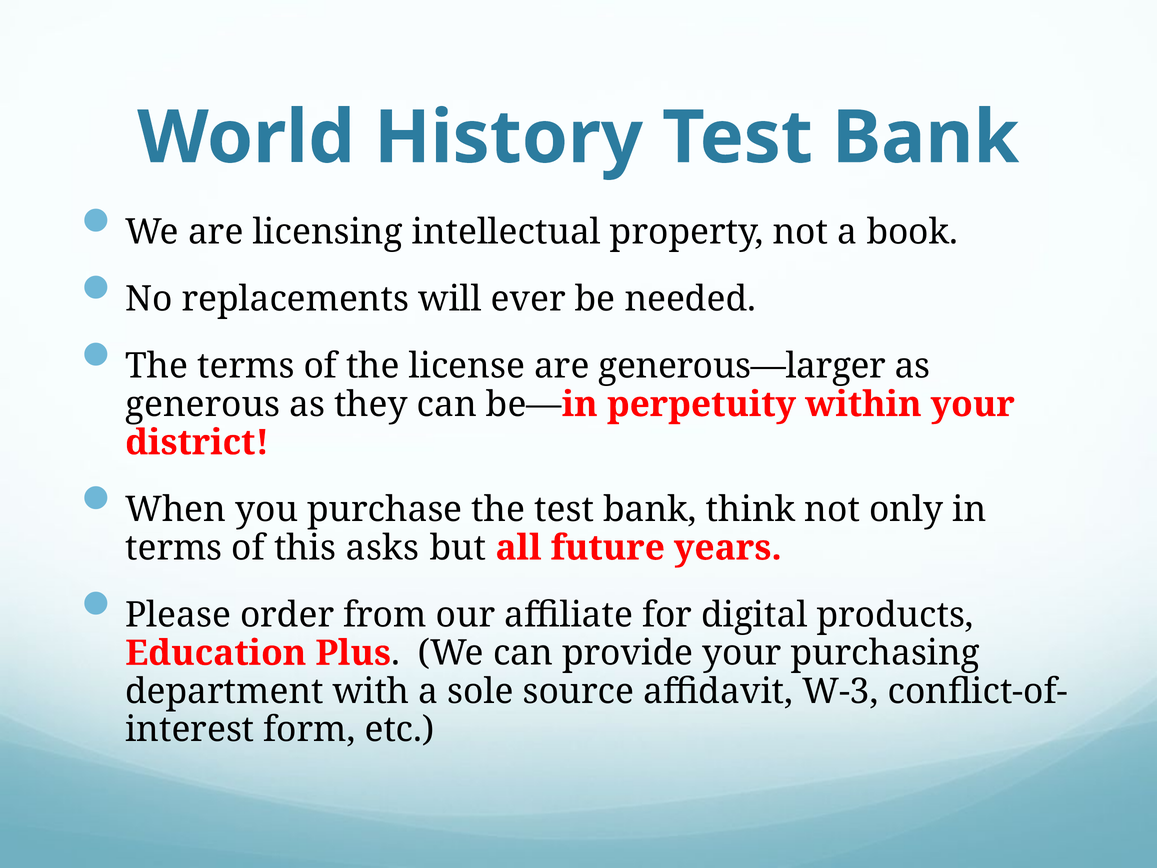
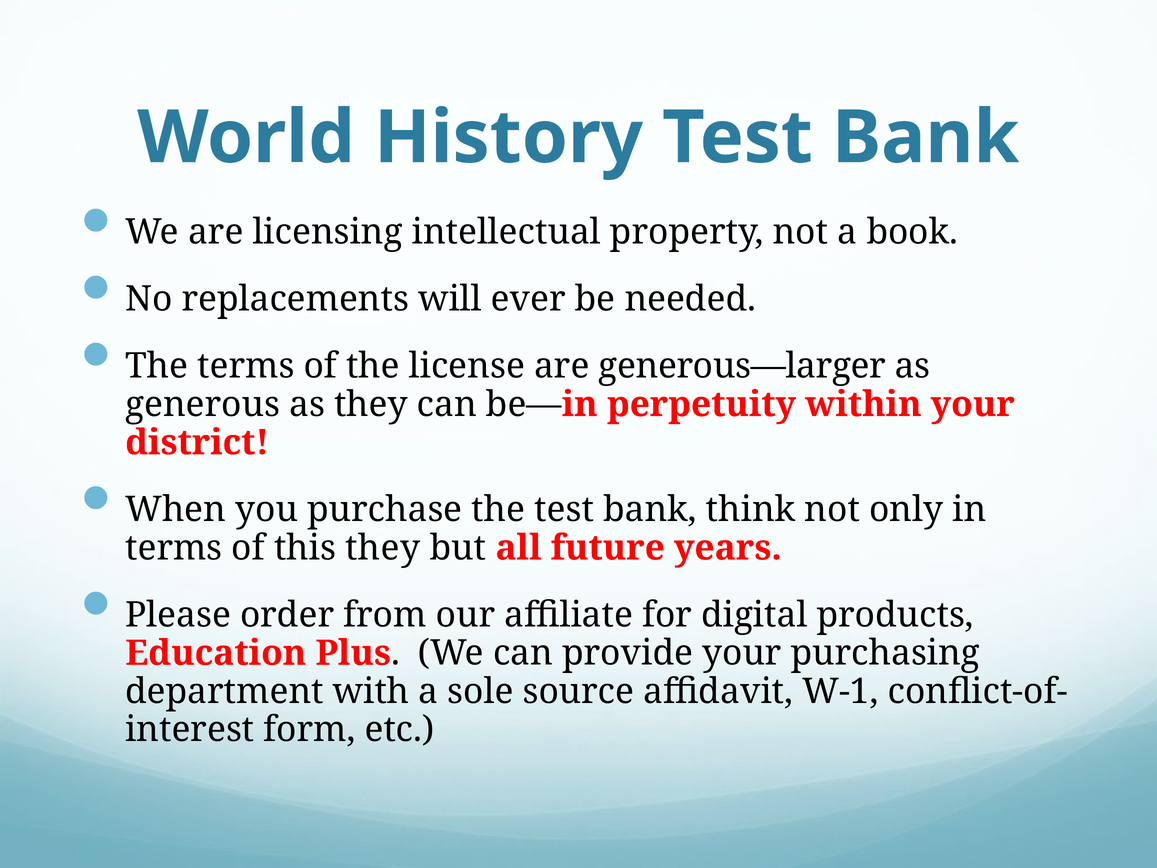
this asks: asks -> they (383, 548)
W-3: W-3 -> W-1 (840, 691)
